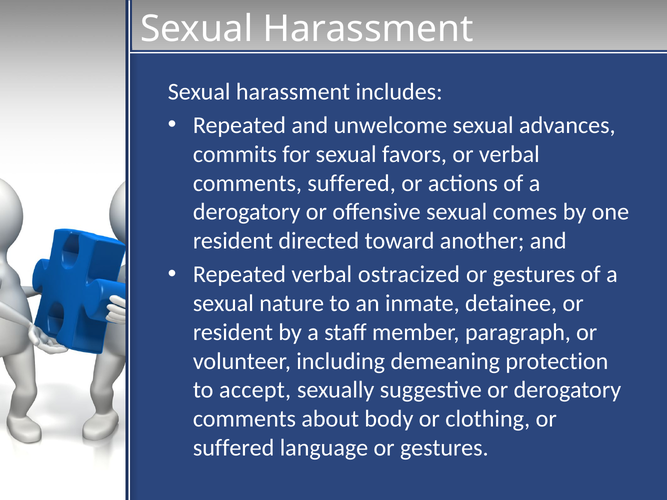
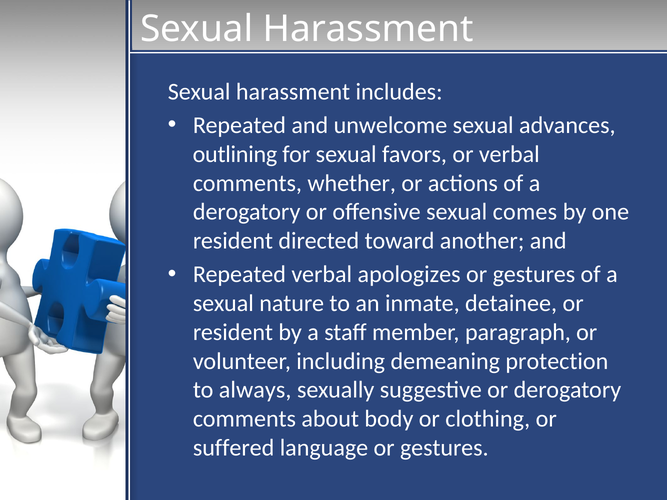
commits: commits -> outlining (235, 154)
comments suffered: suffered -> whether (352, 183)
ostracized: ostracized -> apologizes (409, 275)
accept: accept -> always (255, 390)
